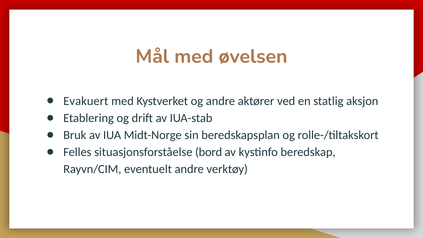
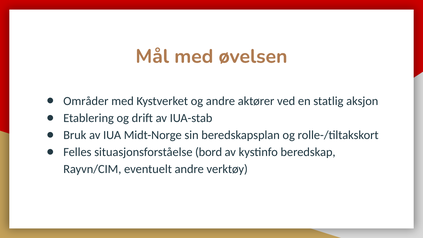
Evakuert: Evakuert -> Områder (86, 101)
